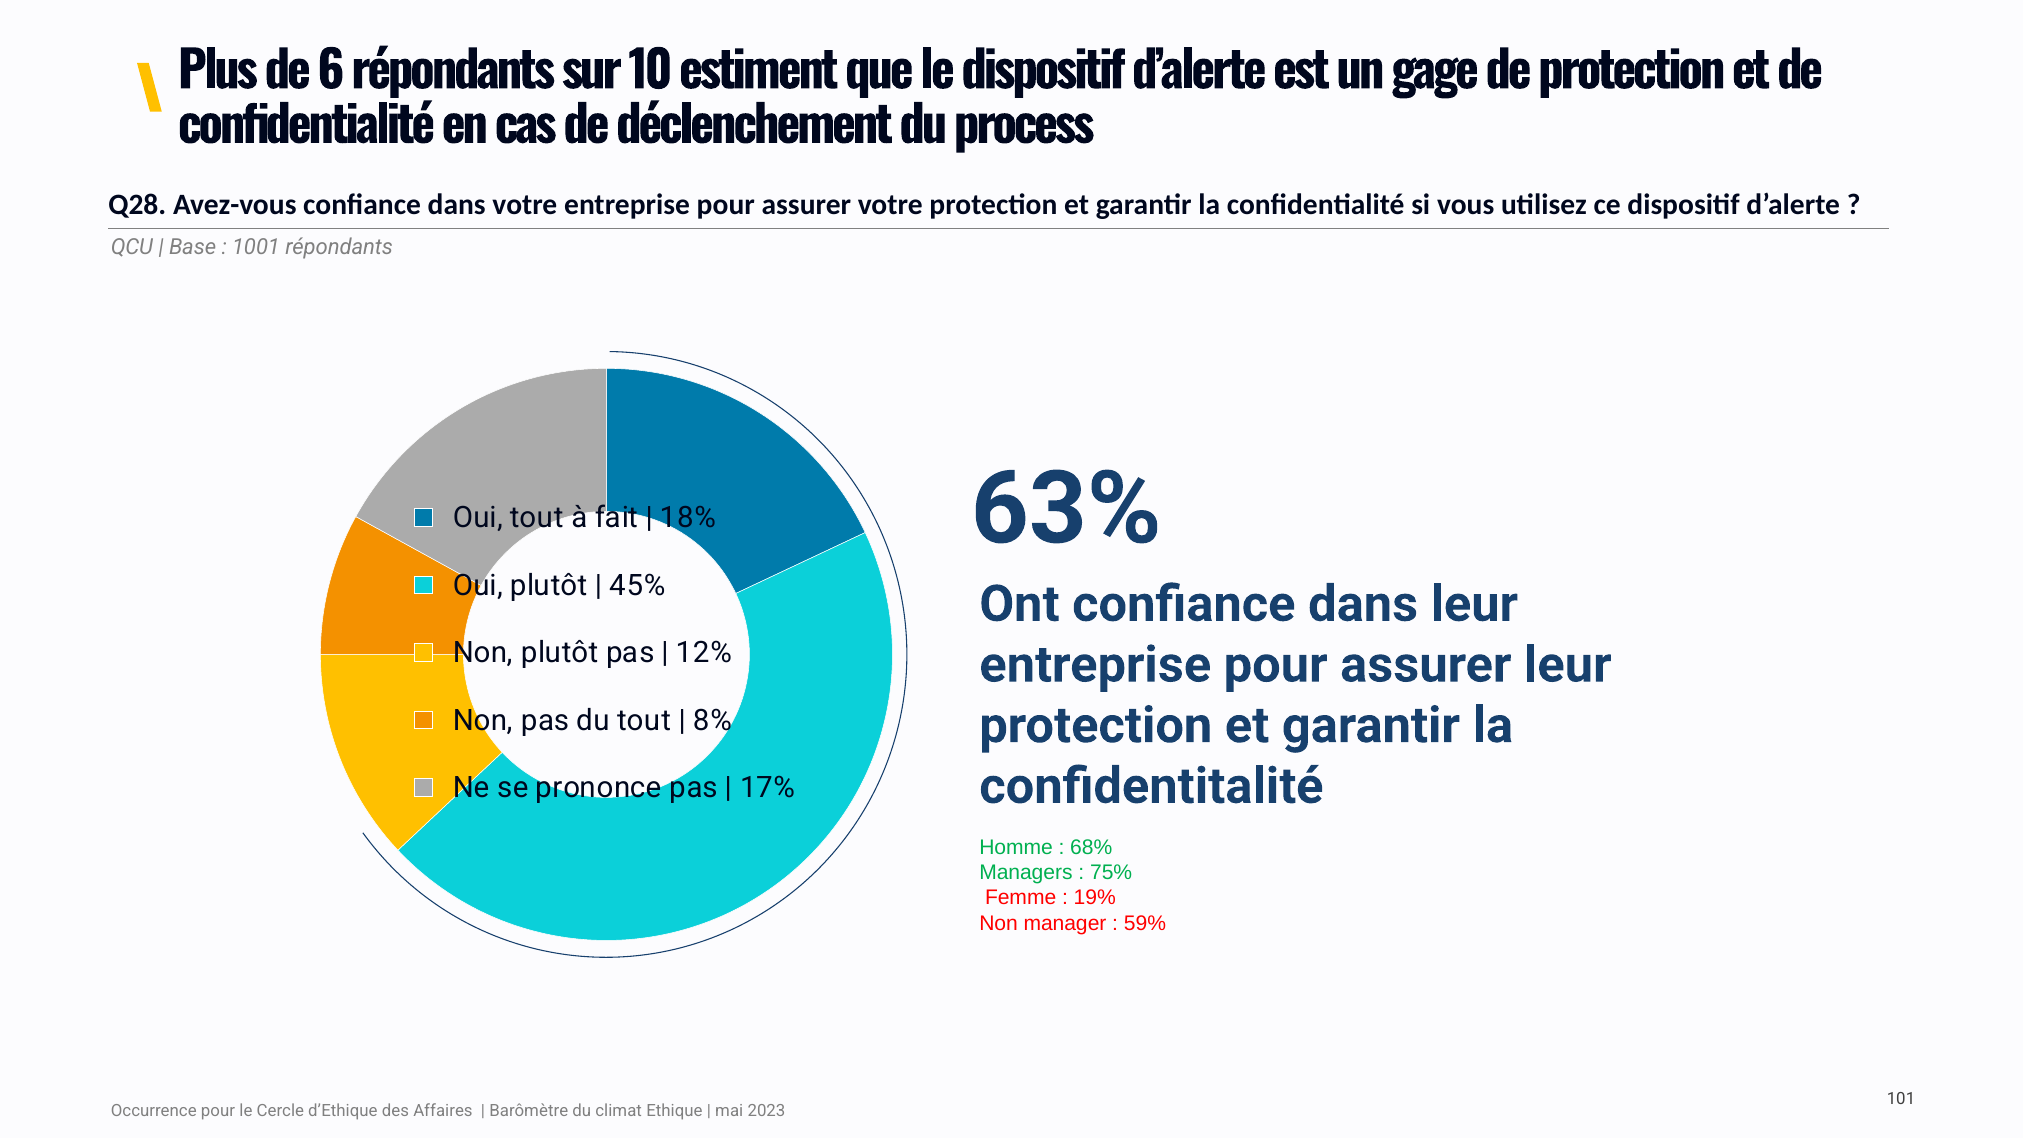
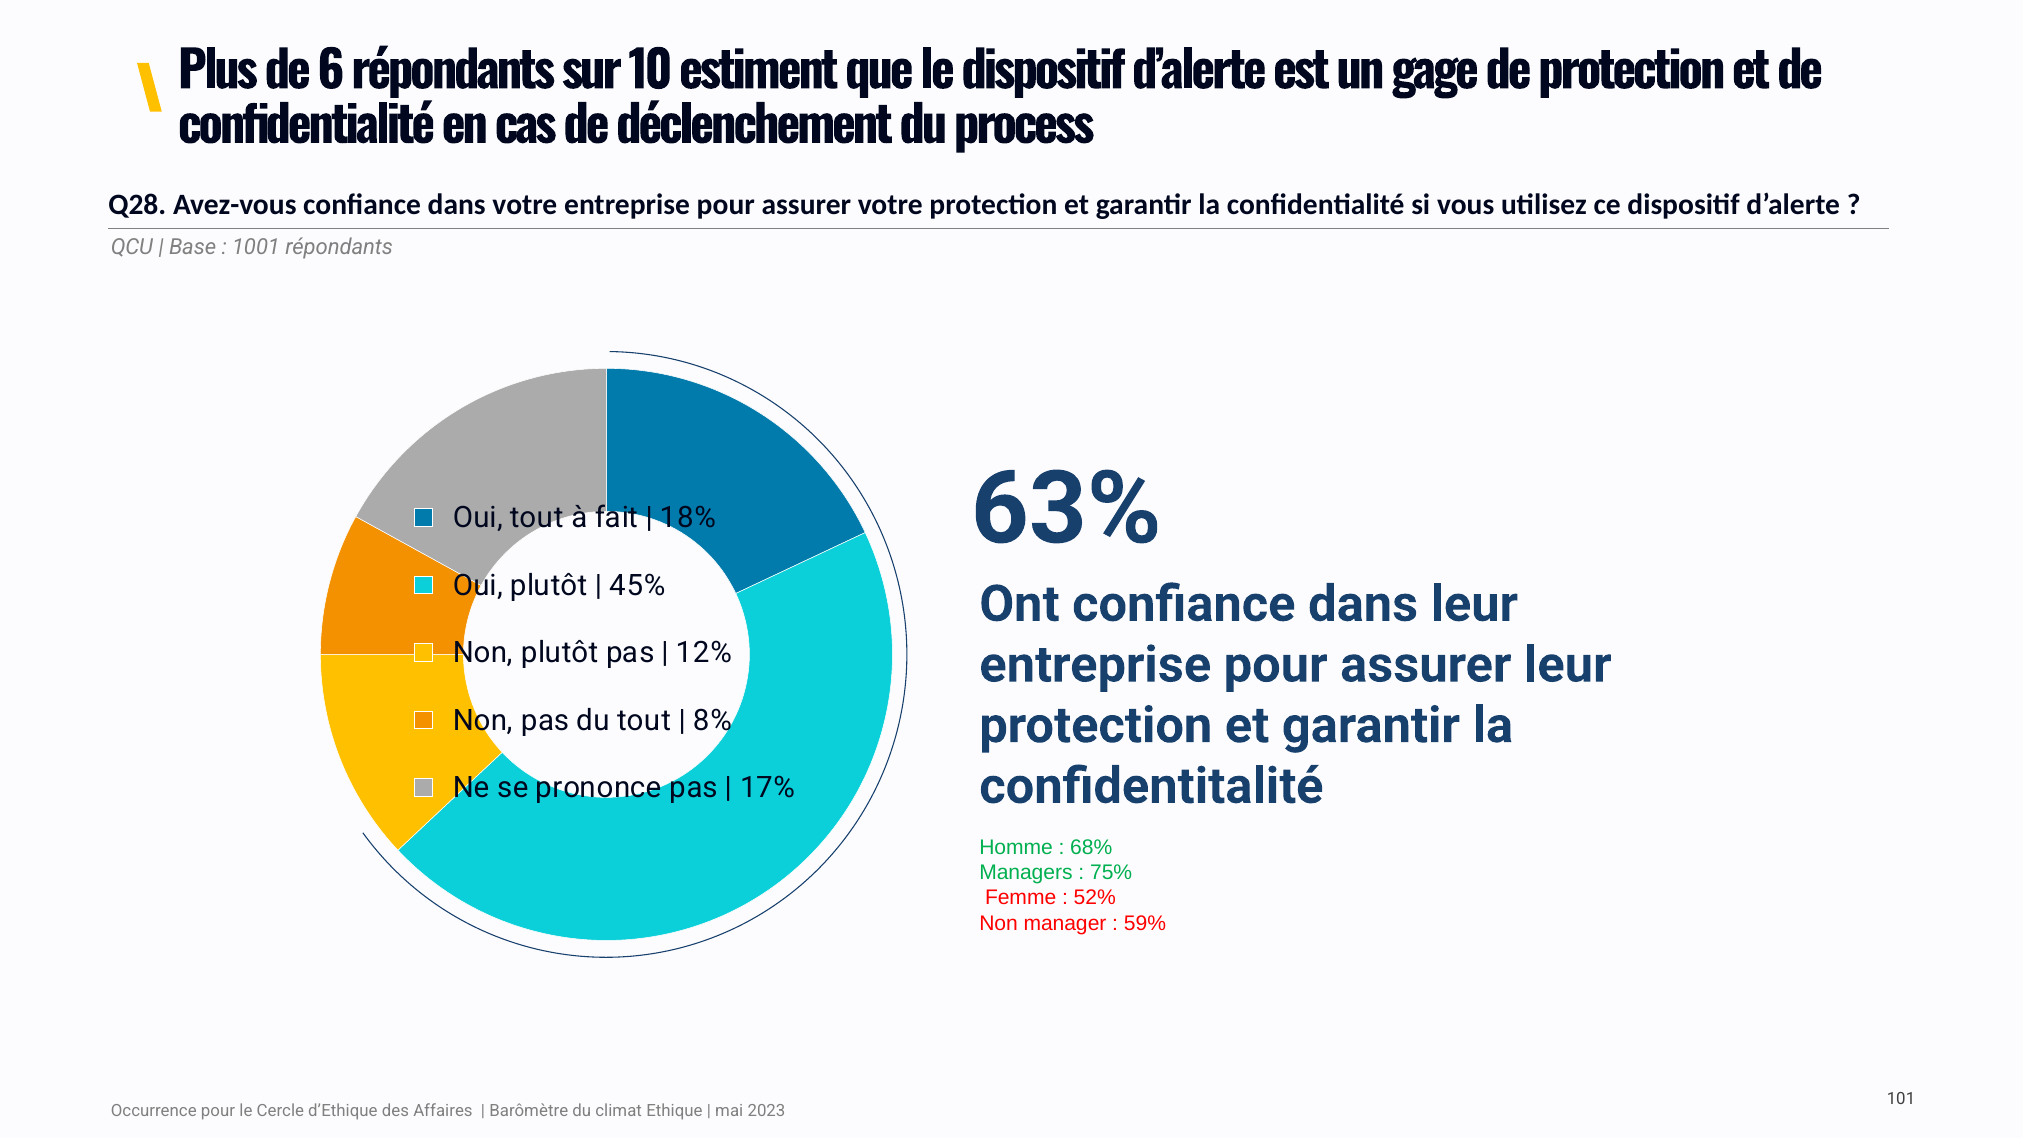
19%: 19% -> 52% (1095, 898)
